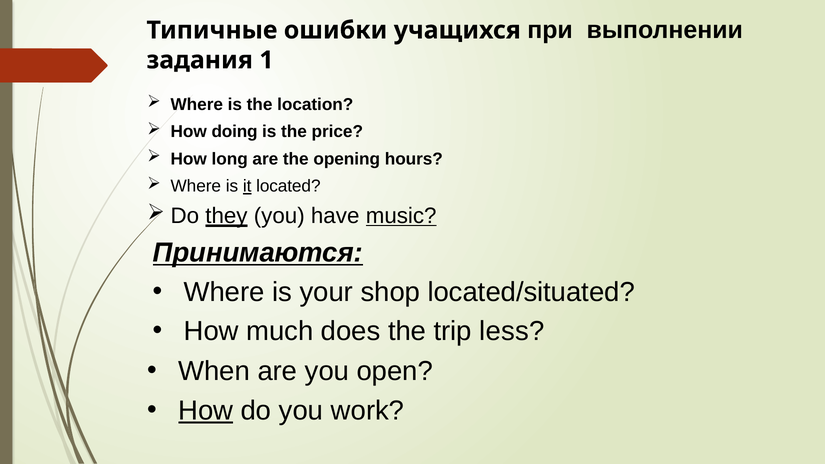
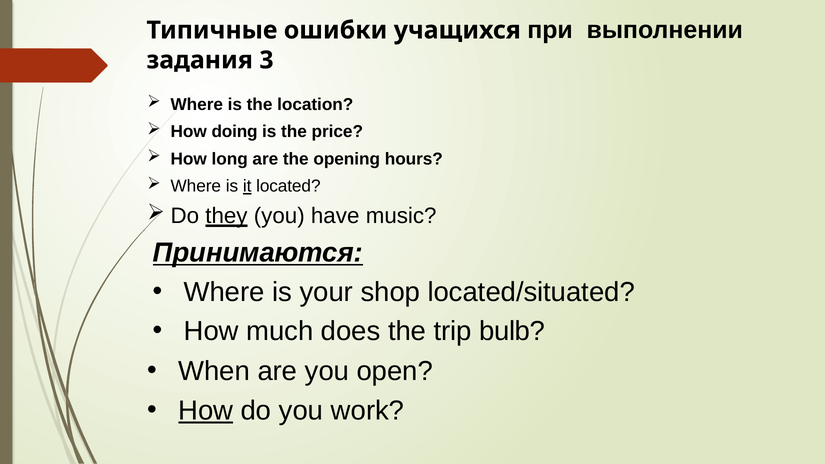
1: 1 -> 3 (266, 60)
music underline: present -> none (401, 216)
less: less -> bulb (512, 331)
